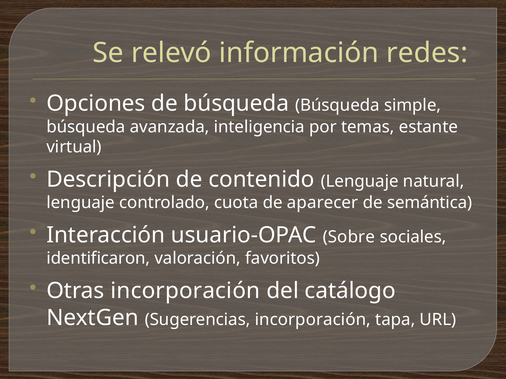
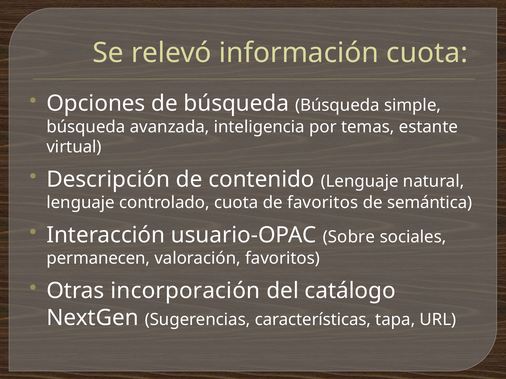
información redes: redes -> cuota (427, 53)
de aparecer: aparecer -> favoritos (323, 203)
identificaron: identificaron -> permanecen (98, 259)
Sugerencias incorporación: incorporación -> características (313, 320)
